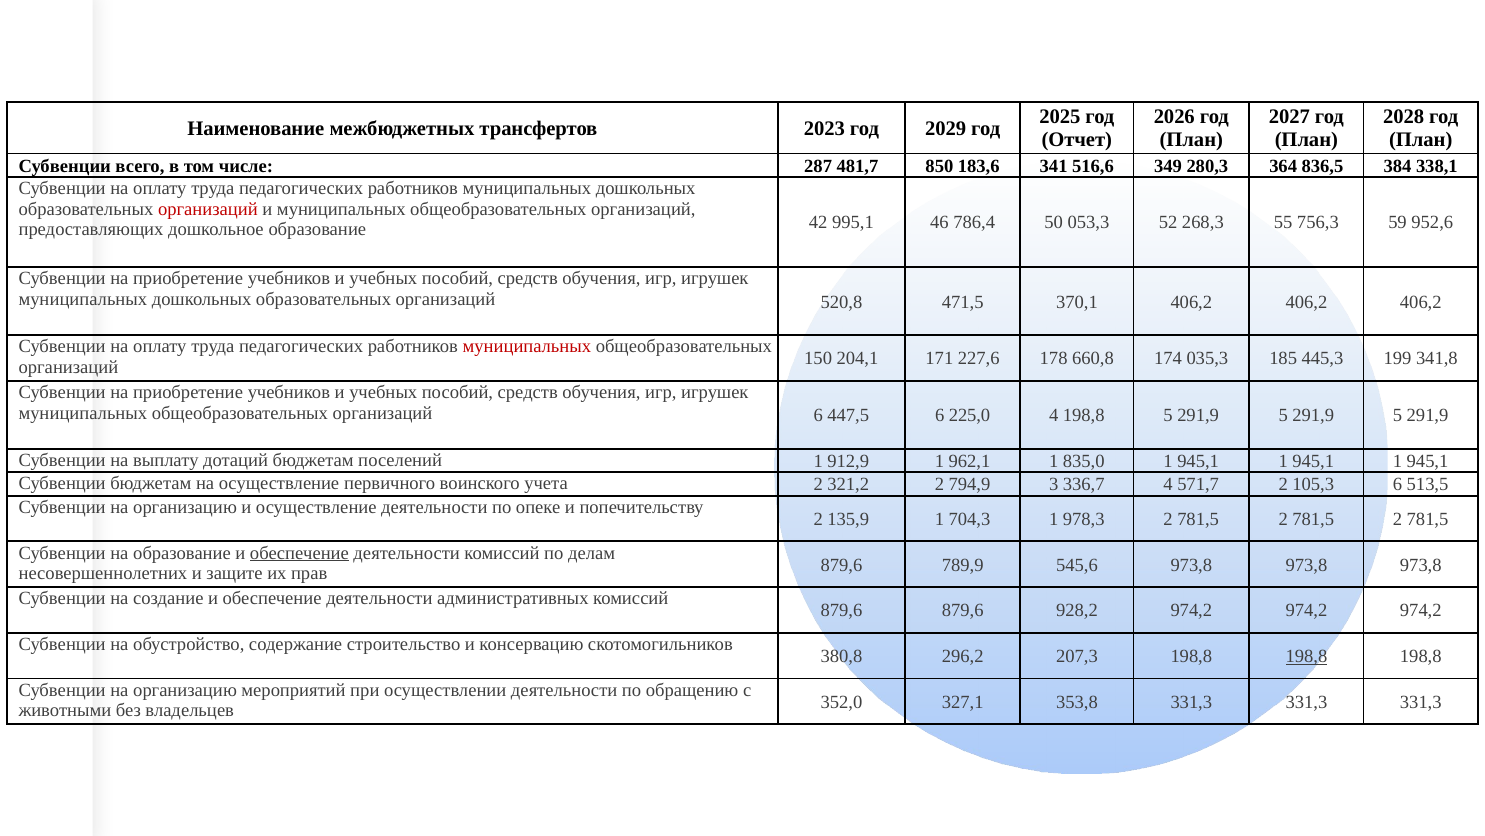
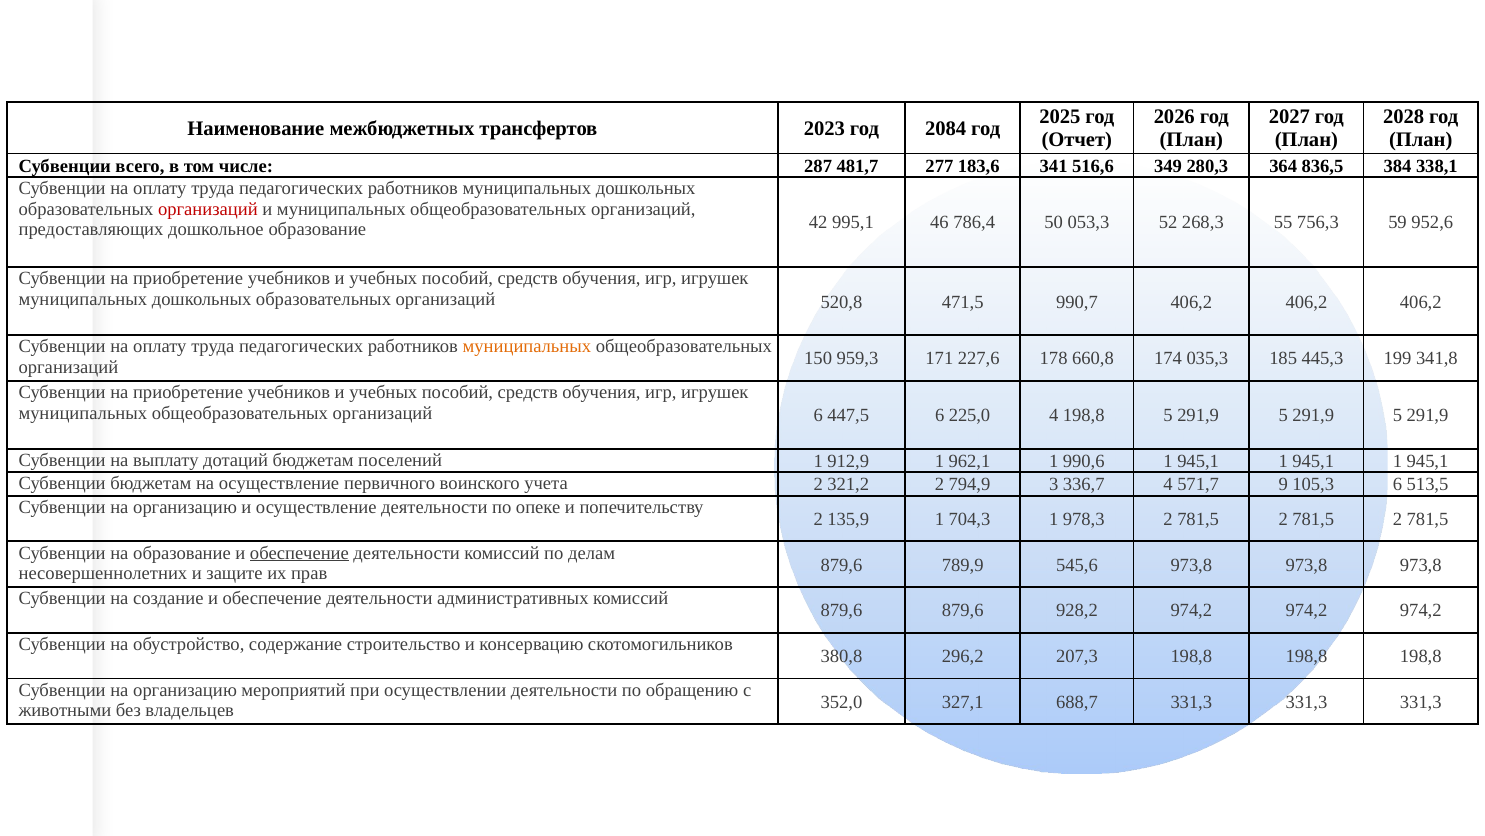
2029: 2029 -> 2084 (946, 128)
850: 850 -> 277 (939, 166)
370,1: 370,1 -> 990,7 (1077, 302)
муниципальных colour: red -> orange (527, 346)
204,1: 204,1 -> 959,3 (858, 358)
835,0: 835,0 -> 990,6 (1084, 461)
571,7 2: 2 -> 9 (1283, 484)
198,8 underline: present -> none (1306, 656)
353,8: 353,8 -> 688,7 (1077, 701)
